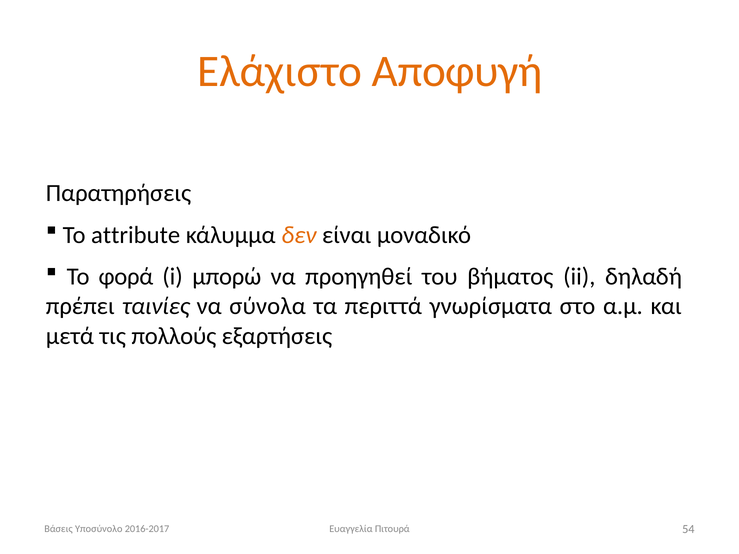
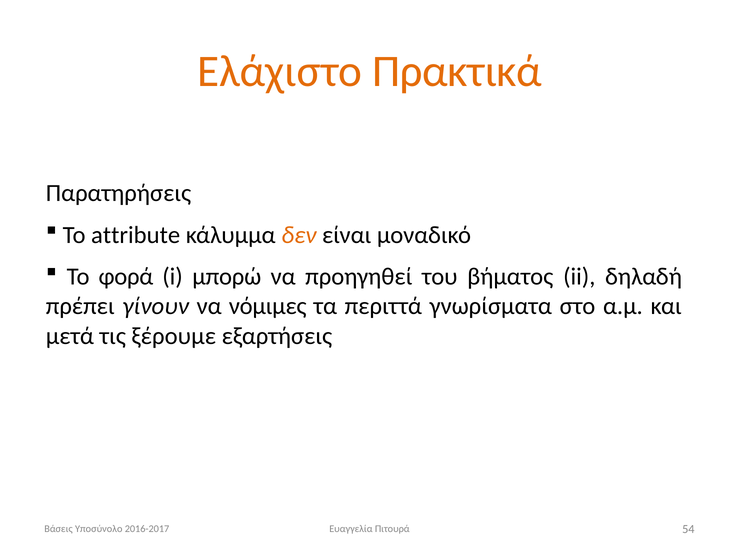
Αποφυγή: Αποφυγή -> Πρακτικά (457, 72)
ταινίες: ταινίες -> γίνουν (156, 306)
σύνολα: σύνολα -> νόμιμες (268, 306)
πολλούς: πολλούς -> ξέρουμε (174, 336)
